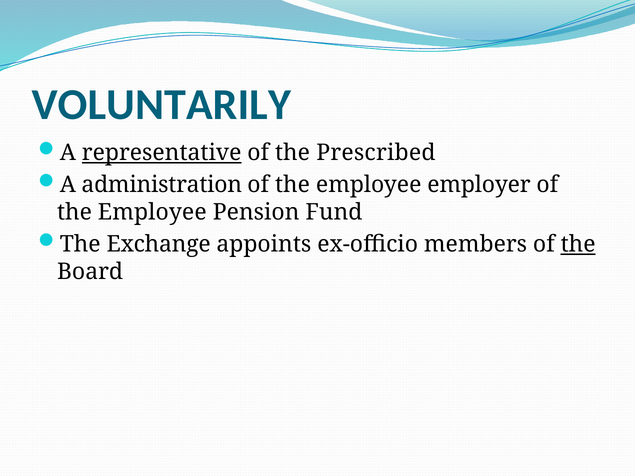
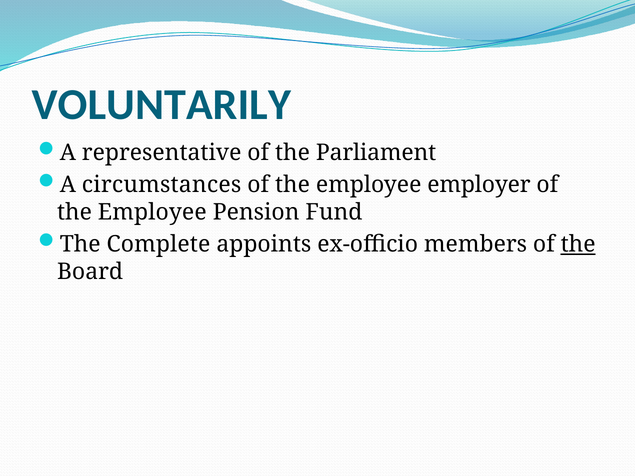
representative underline: present -> none (162, 153)
Prescribed: Prescribed -> Parliament (376, 153)
administration: administration -> circumstances (162, 185)
Exchange: Exchange -> Complete (158, 245)
